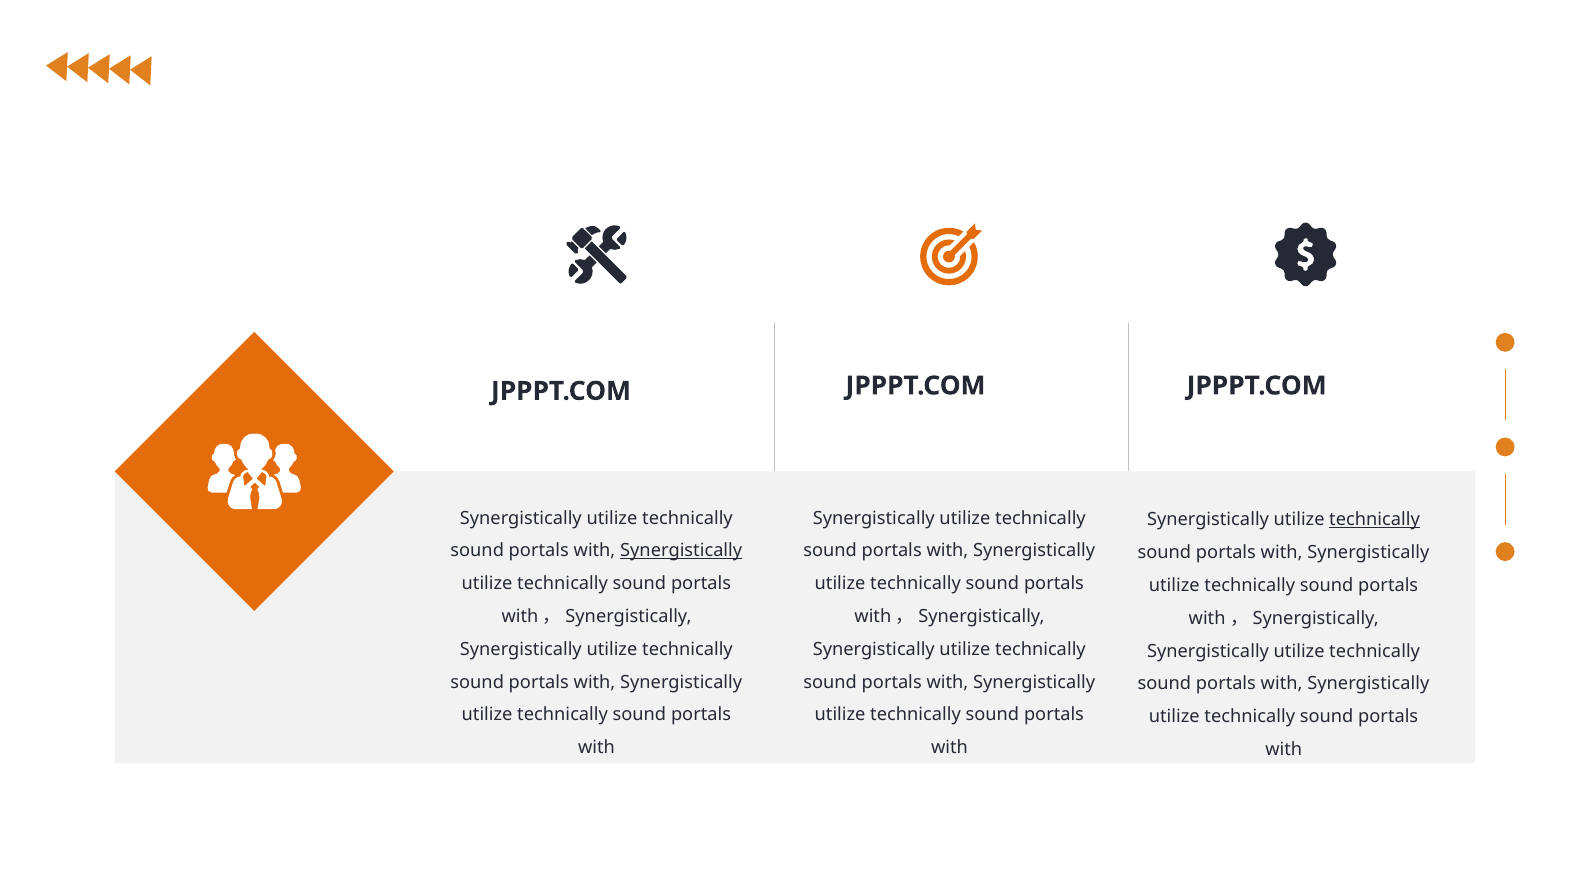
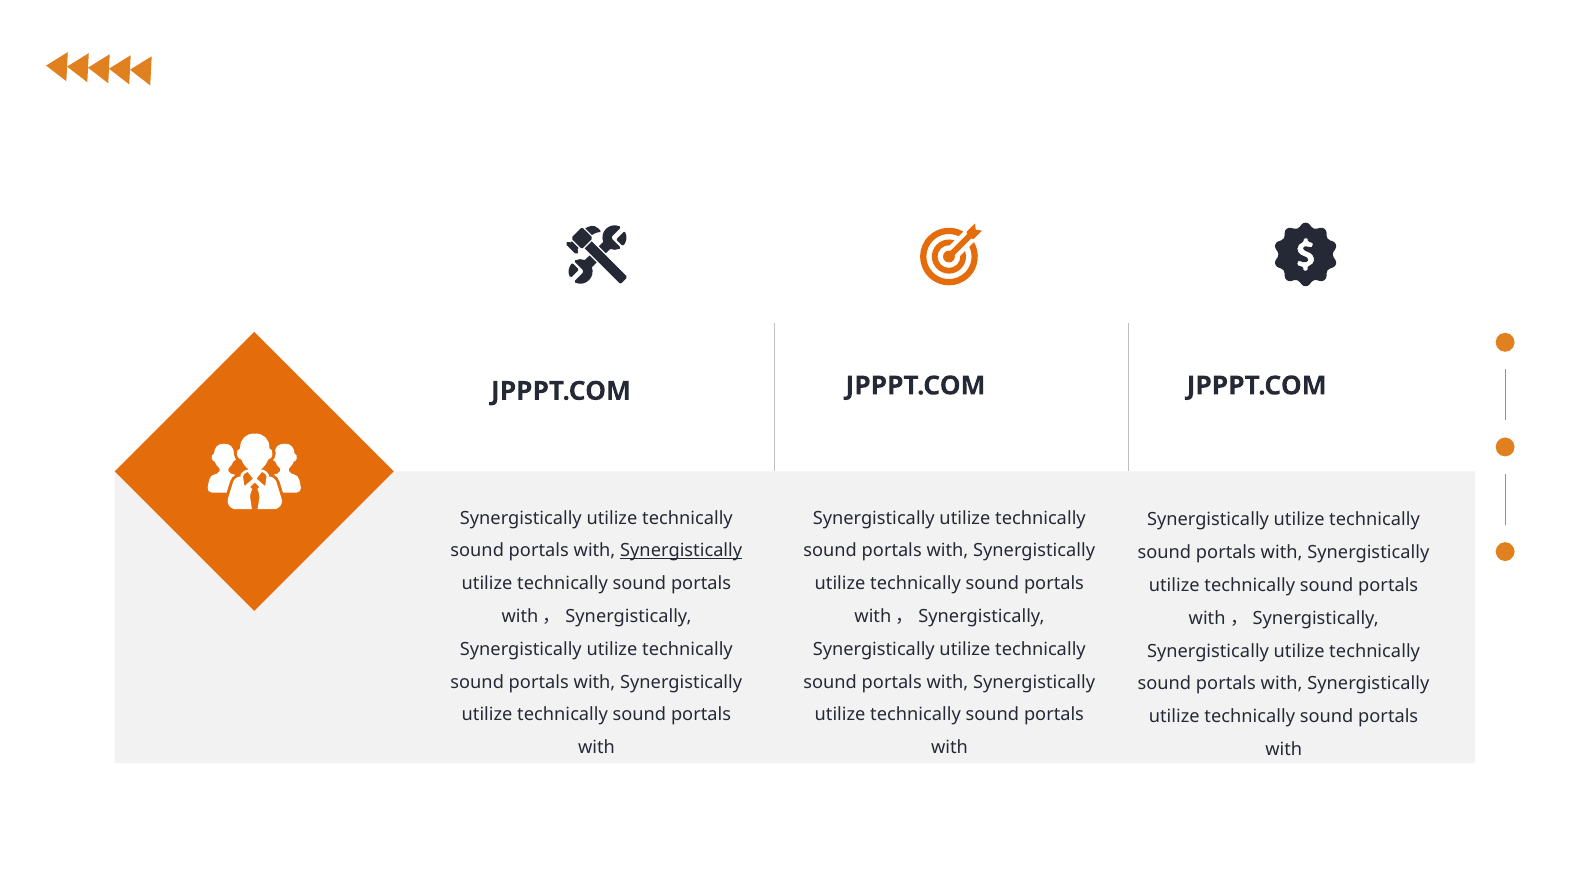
technically underline: present -> none (1375, 520)
